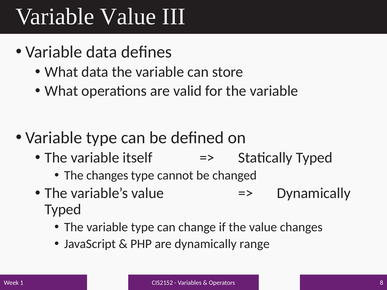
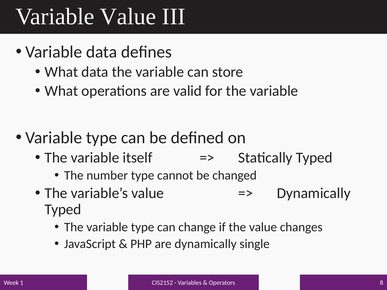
The changes: changes -> number (107, 176)
range: range -> single (255, 244)
